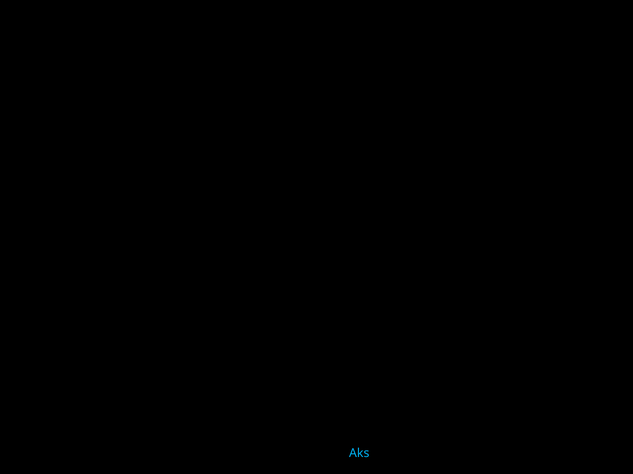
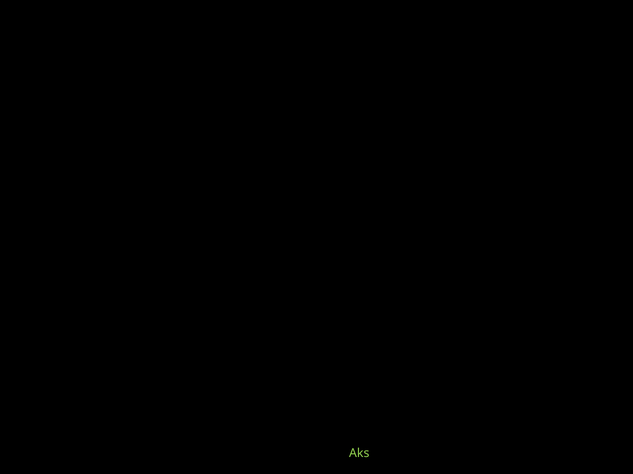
Aks colour: light blue -> light green (359, 454)
